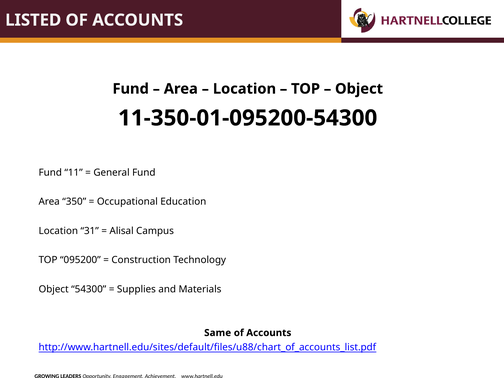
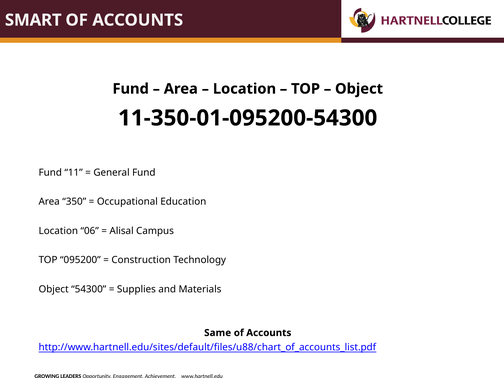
LISTED: LISTED -> SMART (33, 20)
31: 31 -> 06 (90, 231)
